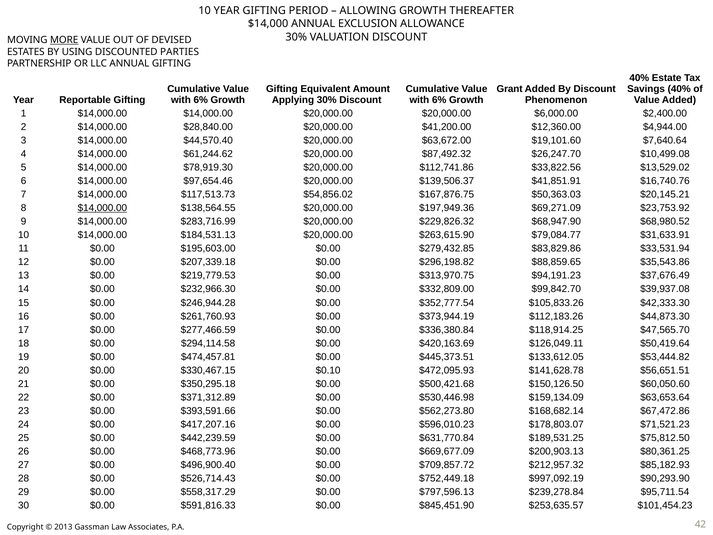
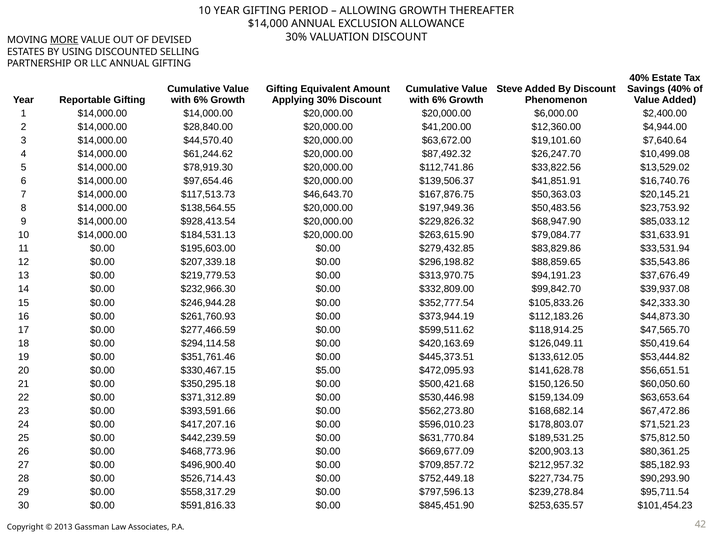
PARTIES: PARTIES -> SELLING (180, 52)
Grant: Grant -> Steve (510, 89)
$54,856.02: $54,856.02 -> $46,643.70 (328, 195)
$14,000.00 underline: present -> none (102, 208)
$69,271.09: $69,271.09 -> $50,483.56 (556, 208)
$283,716.99: $283,716.99 -> $928,413.54 (208, 222)
$68,980.52: $68,980.52 -> $85,033.12 (665, 222)
$336,380.84: $336,380.84 -> $599,511.62 (447, 330)
$474,457.81: $474,457.81 -> $351,761.46 (208, 357)
$0.10: $0.10 -> $5.00 (328, 370)
$997,092.19: $997,092.19 -> $227,734.75 (556, 478)
